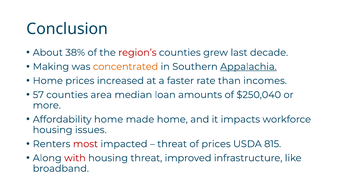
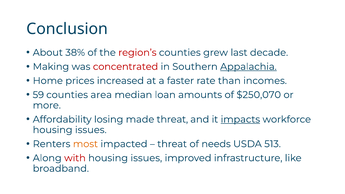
concentrated colour: orange -> red (126, 67)
57: 57 -> 59 (38, 95)
$250,040: $250,040 -> $250,070 (259, 95)
Affordability home: home -> losing (109, 119)
made home: home -> threat (172, 119)
impacts underline: none -> present (240, 119)
most colour: red -> orange (85, 144)
of prices: prices -> needs (216, 144)
815: 815 -> 513 (273, 144)
threat: threat -> issues (146, 158)
